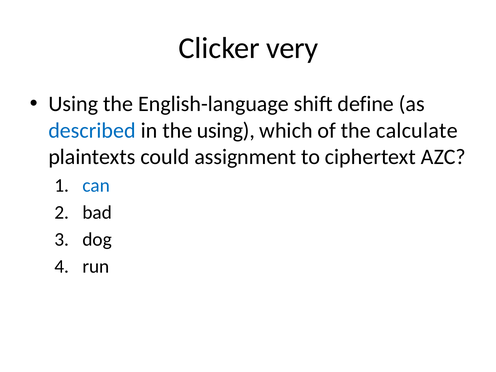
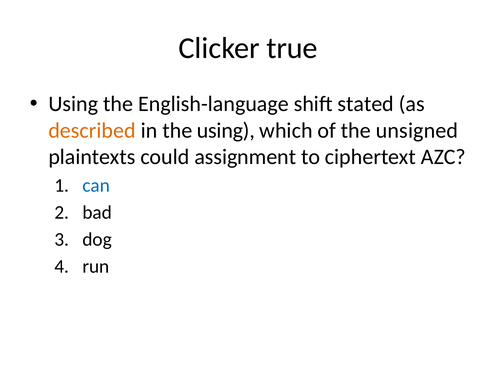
very: very -> true (292, 48)
define: define -> stated (366, 104)
described colour: blue -> orange (92, 131)
calculate: calculate -> unsigned (417, 131)
